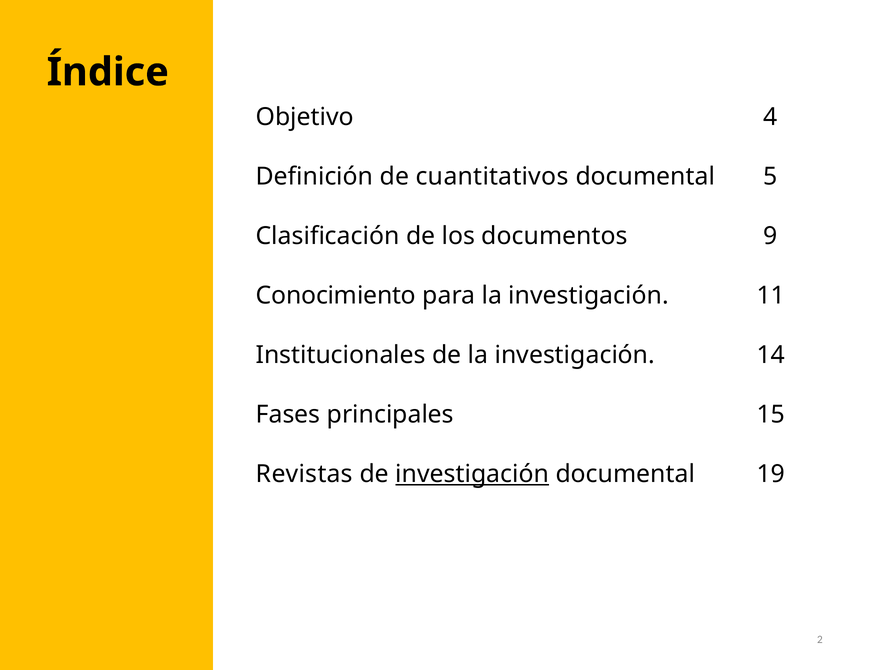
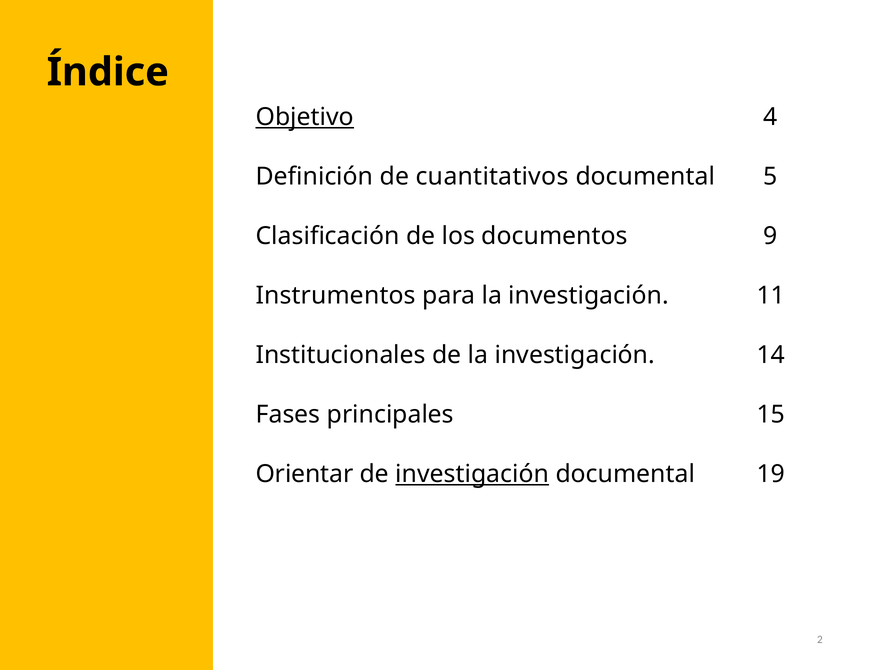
Objetivo underline: none -> present (305, 117)
Conocimiento: Conocimiento -> Instrumentos (336, 295)
Revistas: Revistas -> Orientar (305, 474)
